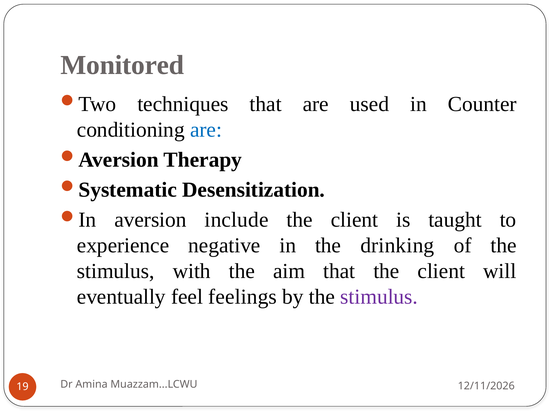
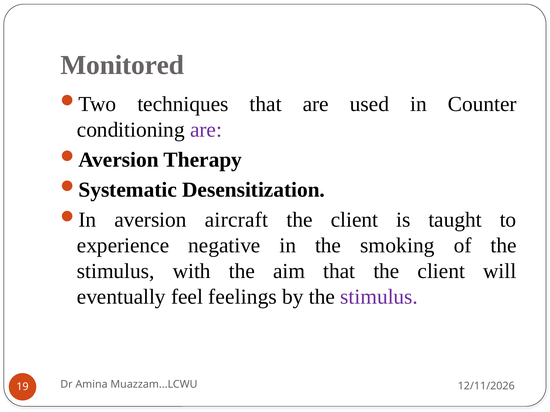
are colour: blue -> purple (206, 130)
include: include -> aircraft (237, 220)
drinking: drinking -> smoking (397, 246)
